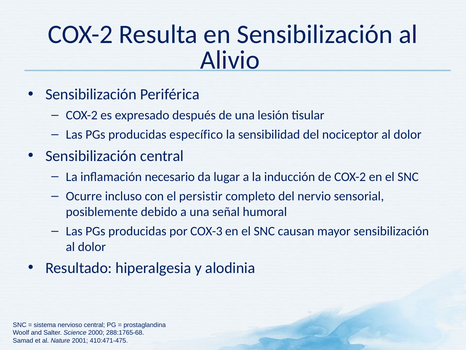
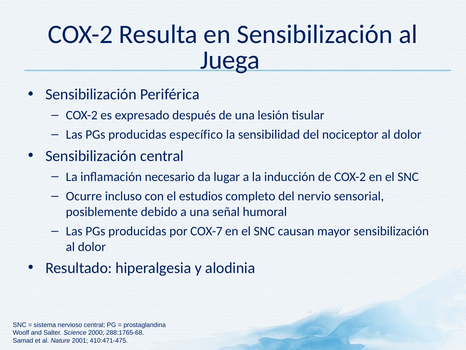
Alivio: Alivio -> Juega (230, 60)
persistir: persistir -> estudios (201, 196)
COX-3: COX-3 -> COX-7 (206, 231)
